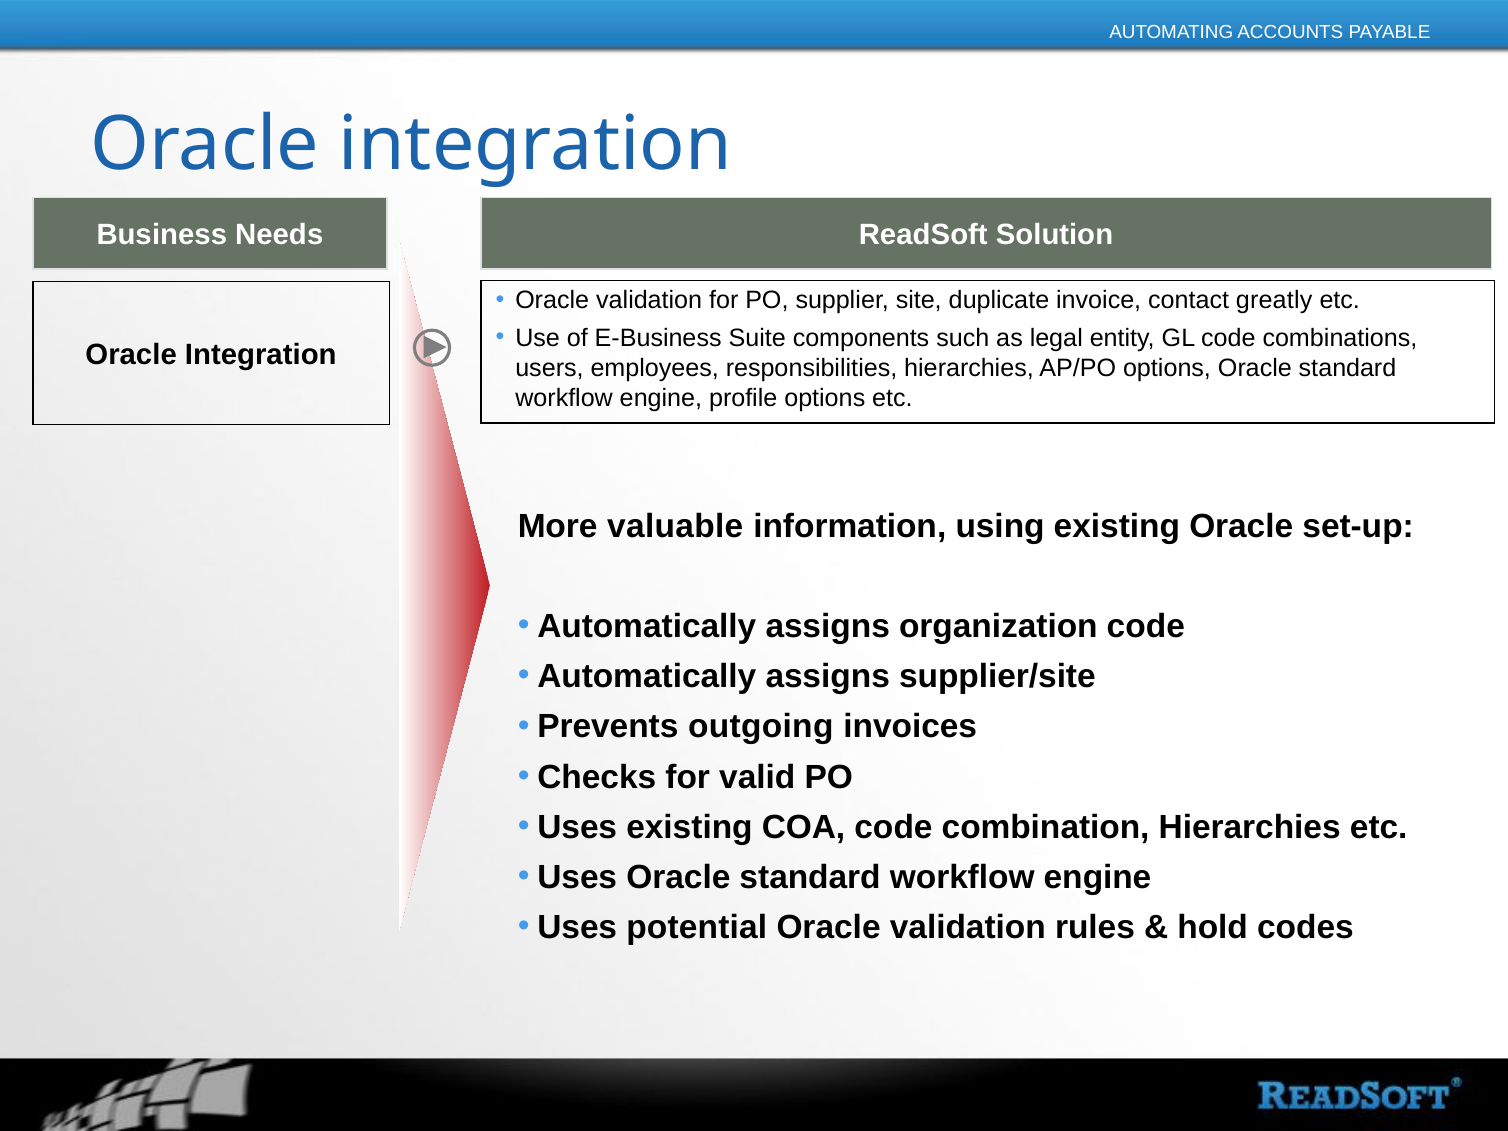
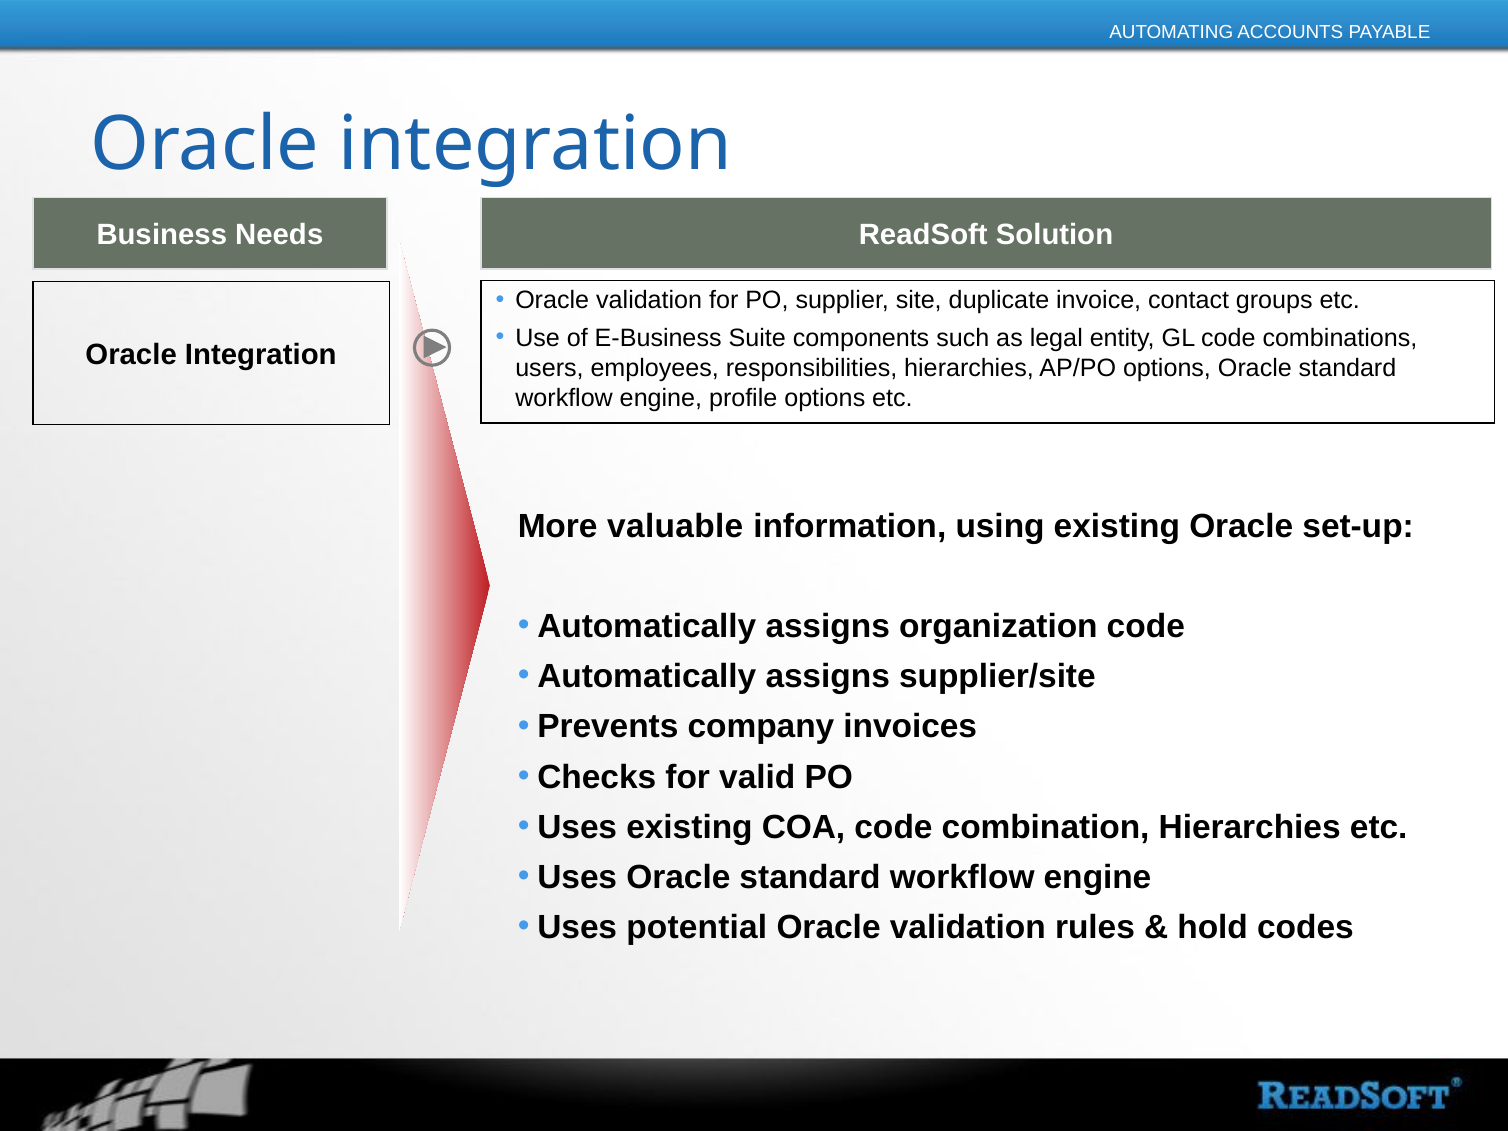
greatly: greatly -> groups (1274, 300)
outgoing: outgoing -> company (761, 727)
